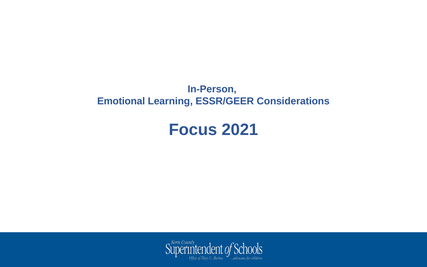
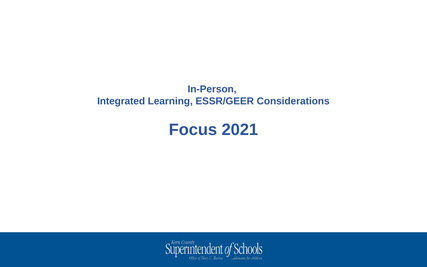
Emotional: Emotional -> Integrated (121, 101)
